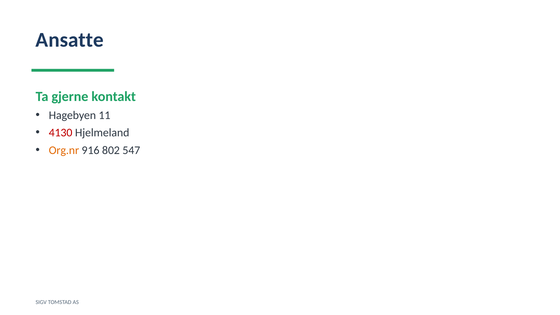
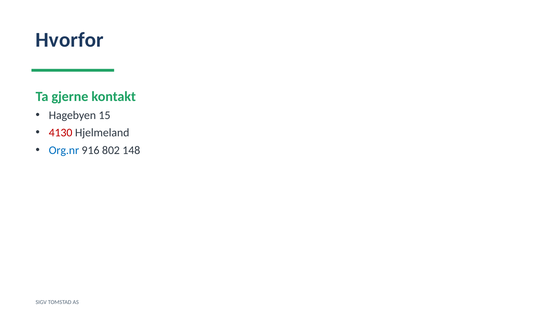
Ansatte: Ansatte -> Hvorfor (70, 40)
11: 11 -> 15 (105, 115)
Org.nr colour: orange -> blue (64, 150)
547: 547 -> 148 (131, 150)
